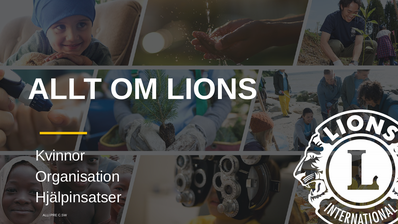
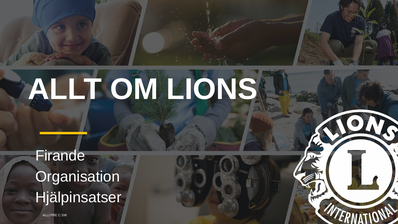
Kvinnor: Kvinnor -> Firande (60, 156)
